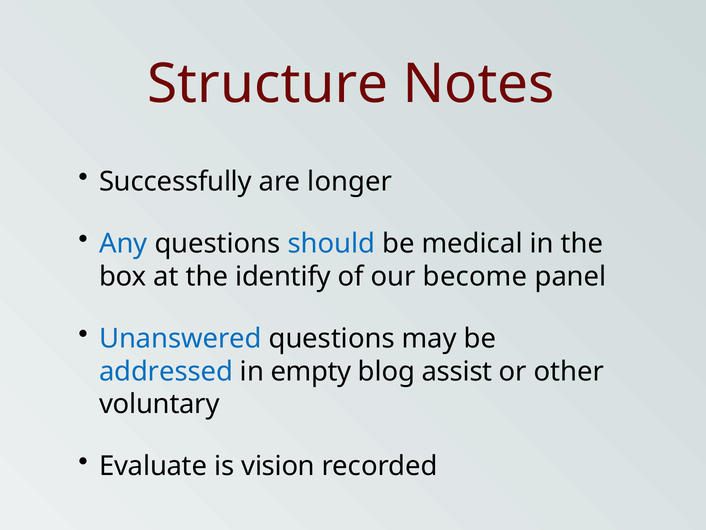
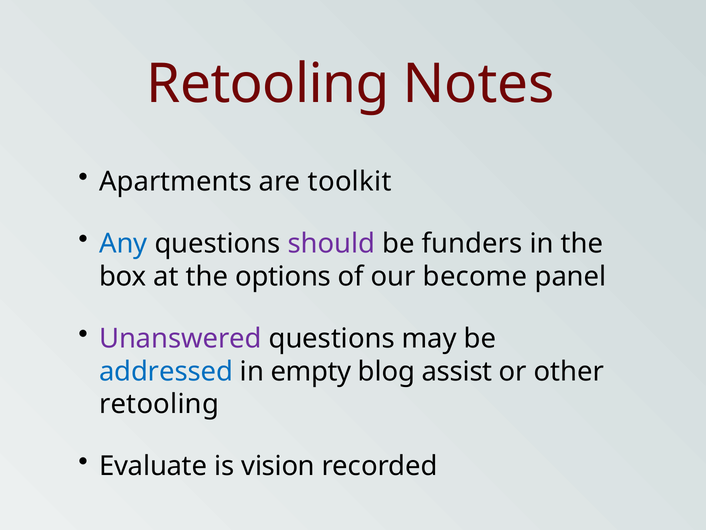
Structure: Structure -> Retooling (268, 84)
Successfully: Successfully -> Apartments (175, 182)
longer: longer -> toolkit (350, 182)
should colour: blue -> purple (331, 244)
medical: medical -> funders (472, 244)
identify: identify -> options (283, 276)
Unanswered colour: blue -> purple (180, 338)
voluntary: voluntary -> retooling (159, 404)
